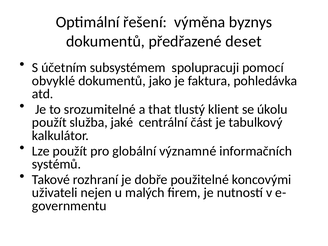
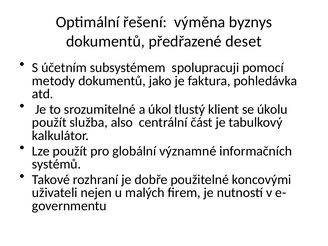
obvyklé: obvyklé -> metody (54, 81)
that: that -> úkol (160, 109)
jaké: jaké -> also (122, 122)
